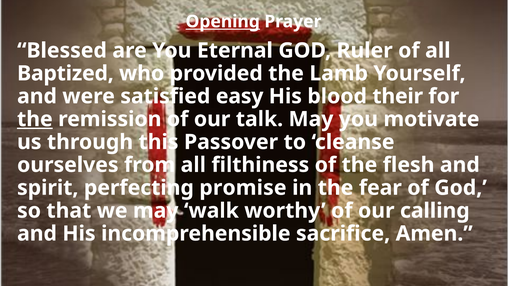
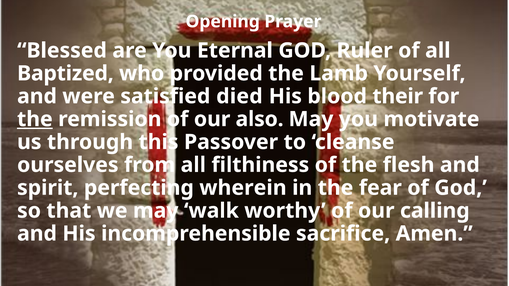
Opening underline: present -> none (223, 22)
easy: easy -> died (239, 96)
talk: talk -> also (260, 119)
promise: promise -> wherein (243, 188)
